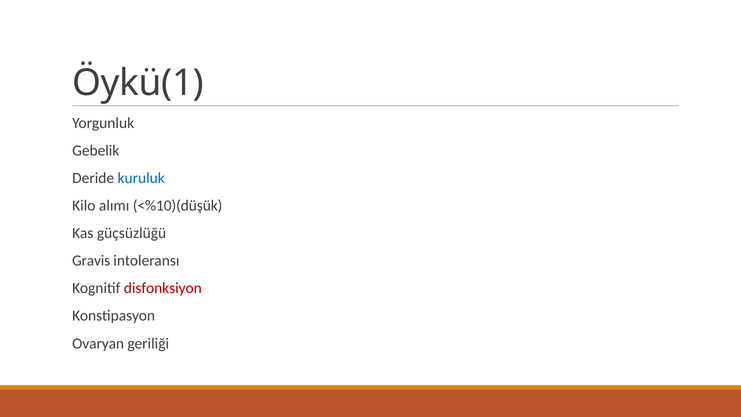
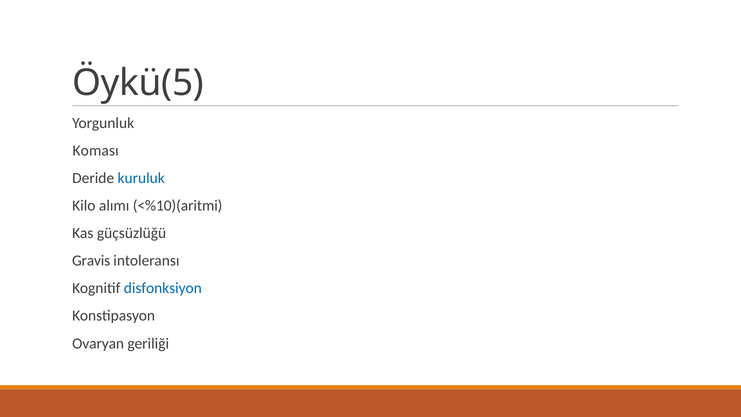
Öykü(1: Öykü(1 -> Öykü(5 (138, 83)
Gebelik: Gebelik -> Koması (96, 151)
<%10)(düşük: <%10)(düşük -> <%10)(aritmi (178, 206)
disfonksiyon colour: red -> blue (163, 288)
